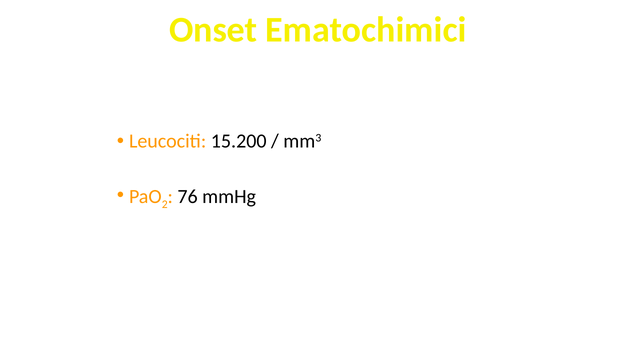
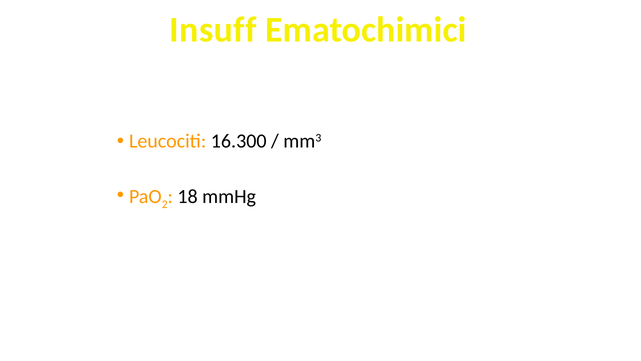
Onset: Onset -> Insuff (213, 30)
15.200: 15.200 -> 16.300 (239, 141)
76: 76 -> 18 (188, 196)
